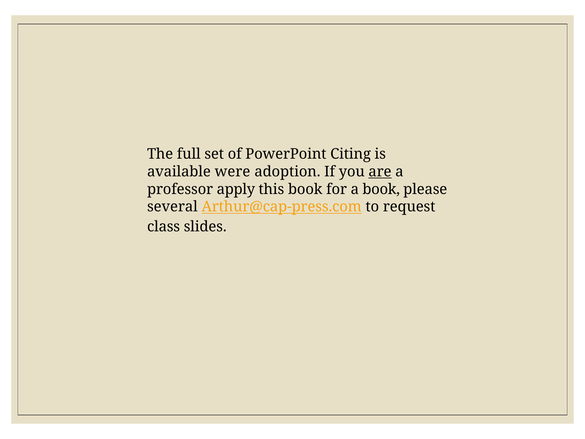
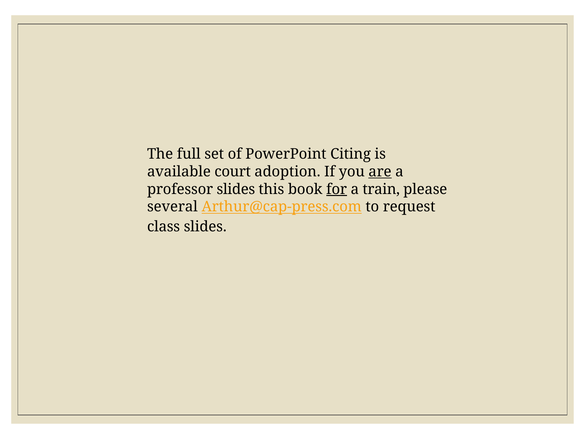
were: were -> court (233, 172)
professor apply: apply -> slides (236, 189)
for underline: none -> present (337, 189)
a book: book -> train (381, 189)
